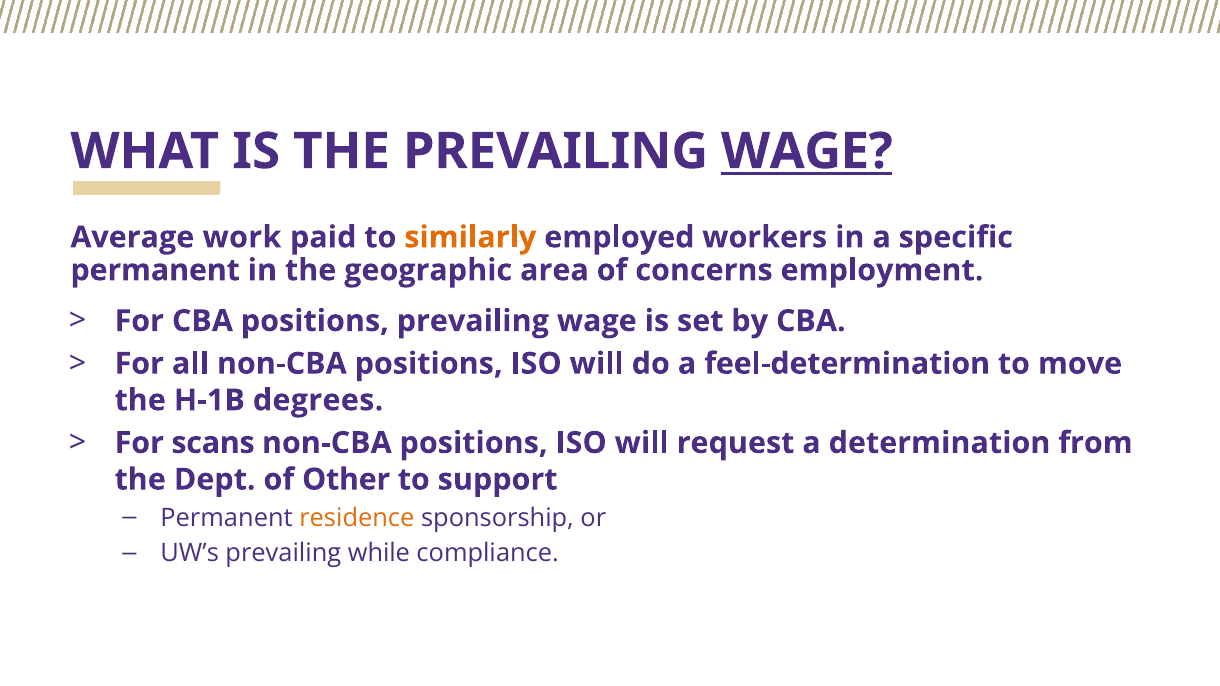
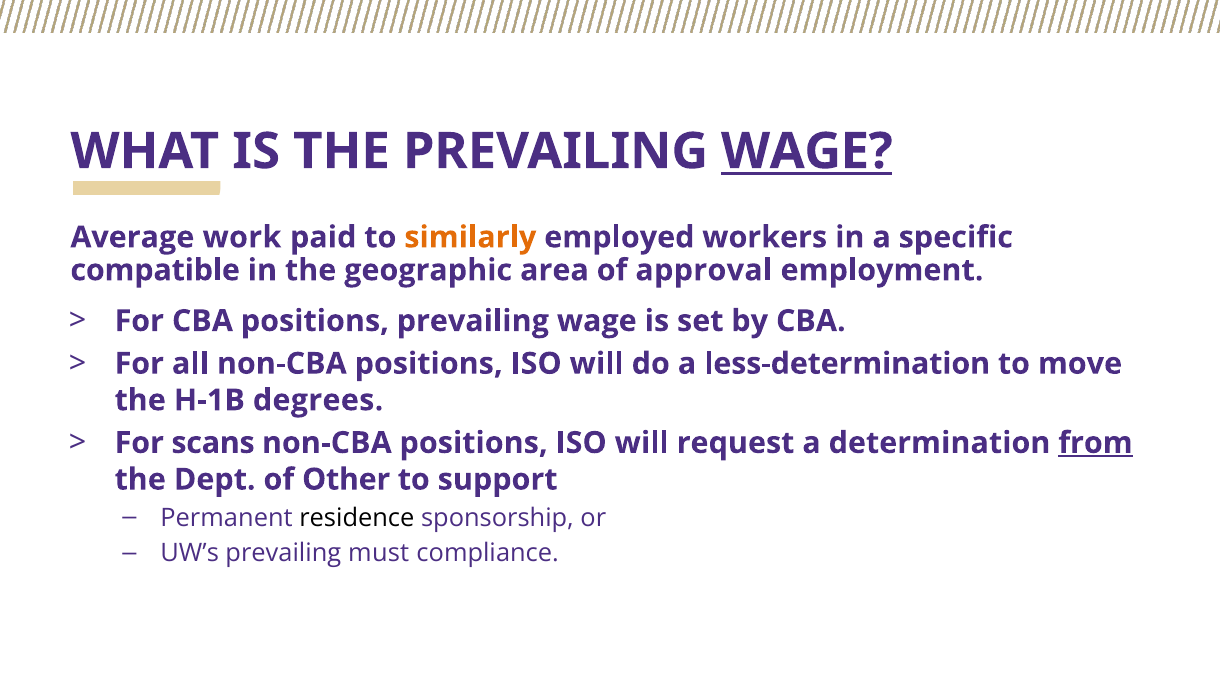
permanent: permanent -> compatible (155, 270)
concerns: concerns -> approval (704, 270)
feel-determination: feel-determination -> less-determination (847, 364)
from underline: none -> present (1095, 443)
residence colour: orange -> black (357, 518)
while: while -> must (379, 554)
